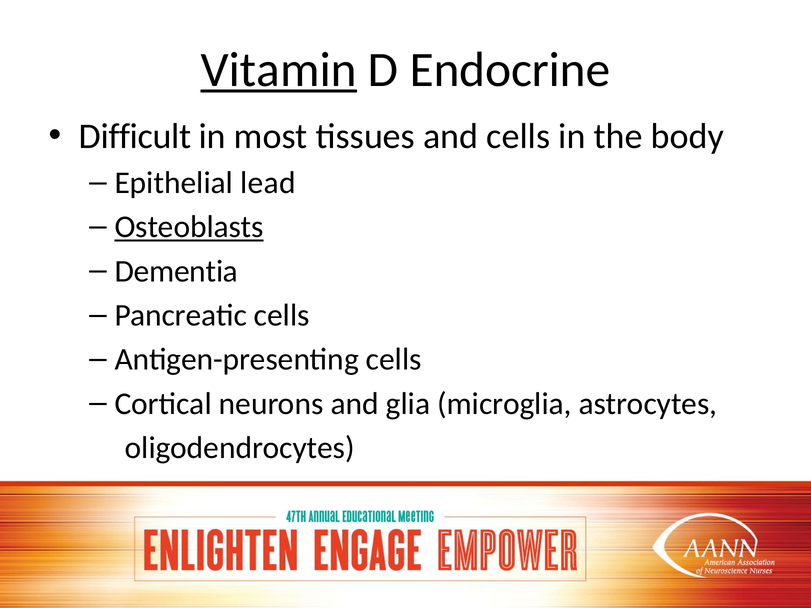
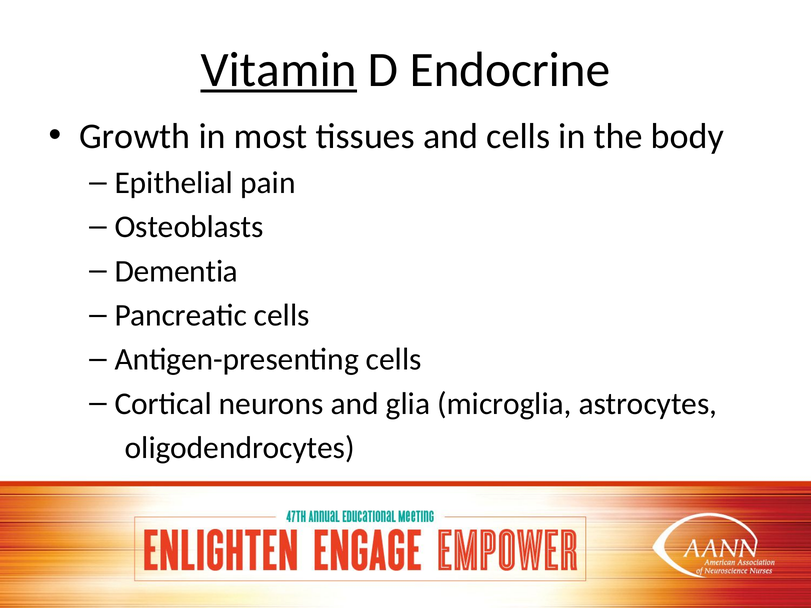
Difficult: Difficult -> Growth (135, 136)
lead: lead -> pain (268, 183)
Osteoblasts underline: present -> none (189, 227)
